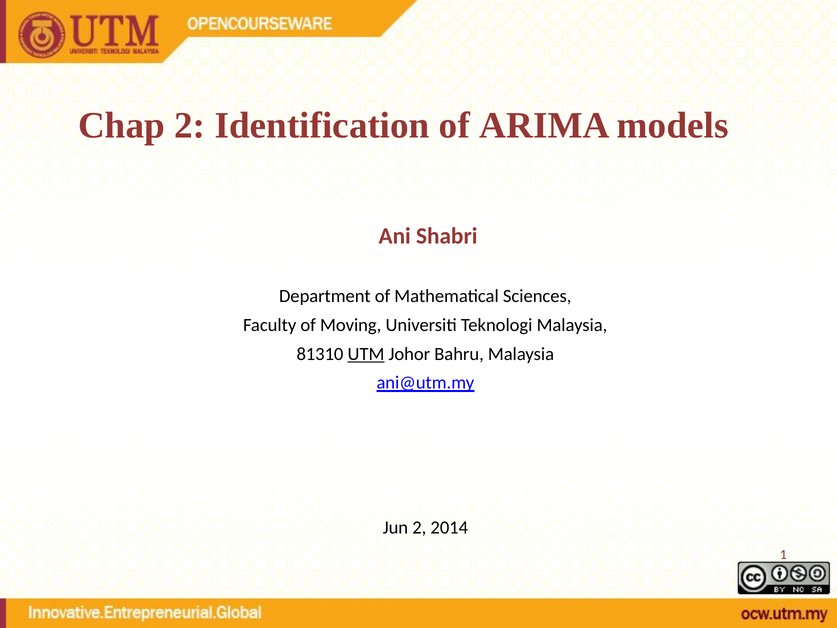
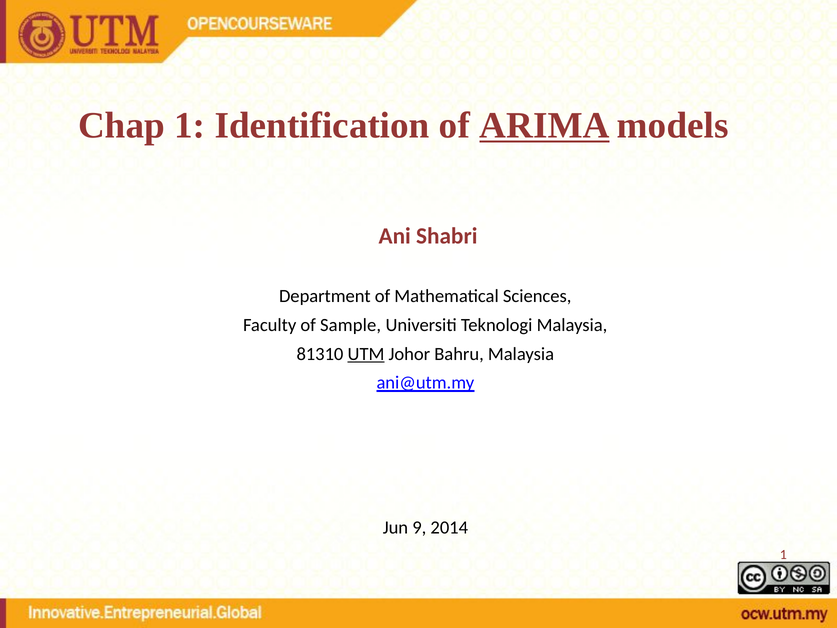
Chap 2: 2 -> 1 (190, 125)
ARIMA underline: none -> present (545, 125)
Moving: Moving -> Sample (351, 325)
Jun 2: 2 -> 9 (419, 527)
